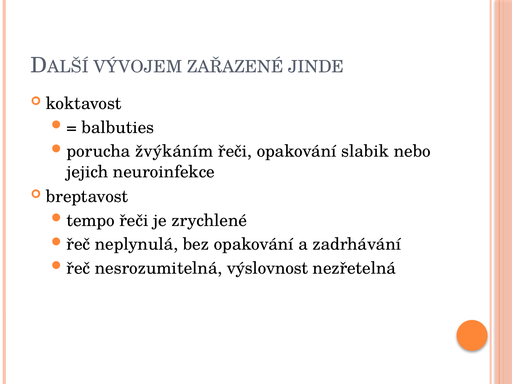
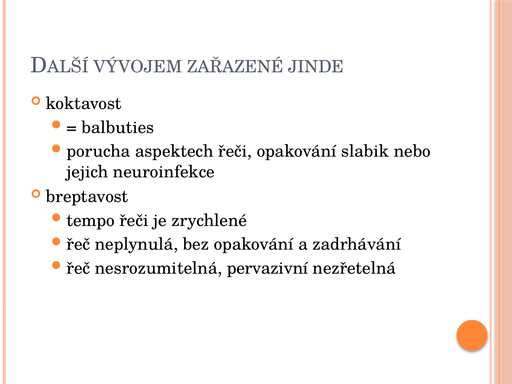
žvýkáním: žvýkáním -> aspektech (174, 151)
výslovnost: výslovnost -> pervazivní (268, 268)
